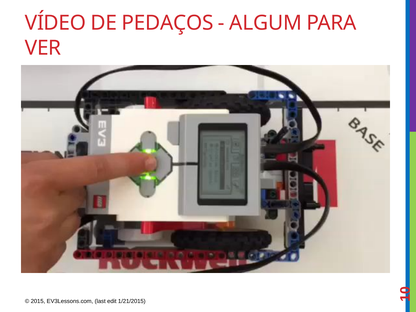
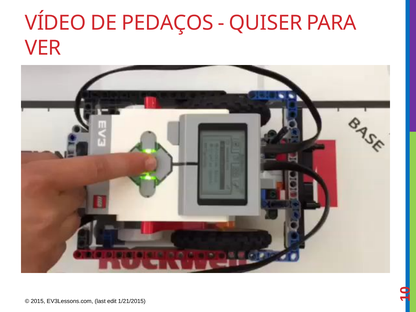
ALGUM: ALGUM -> QUISER (266, 23)
